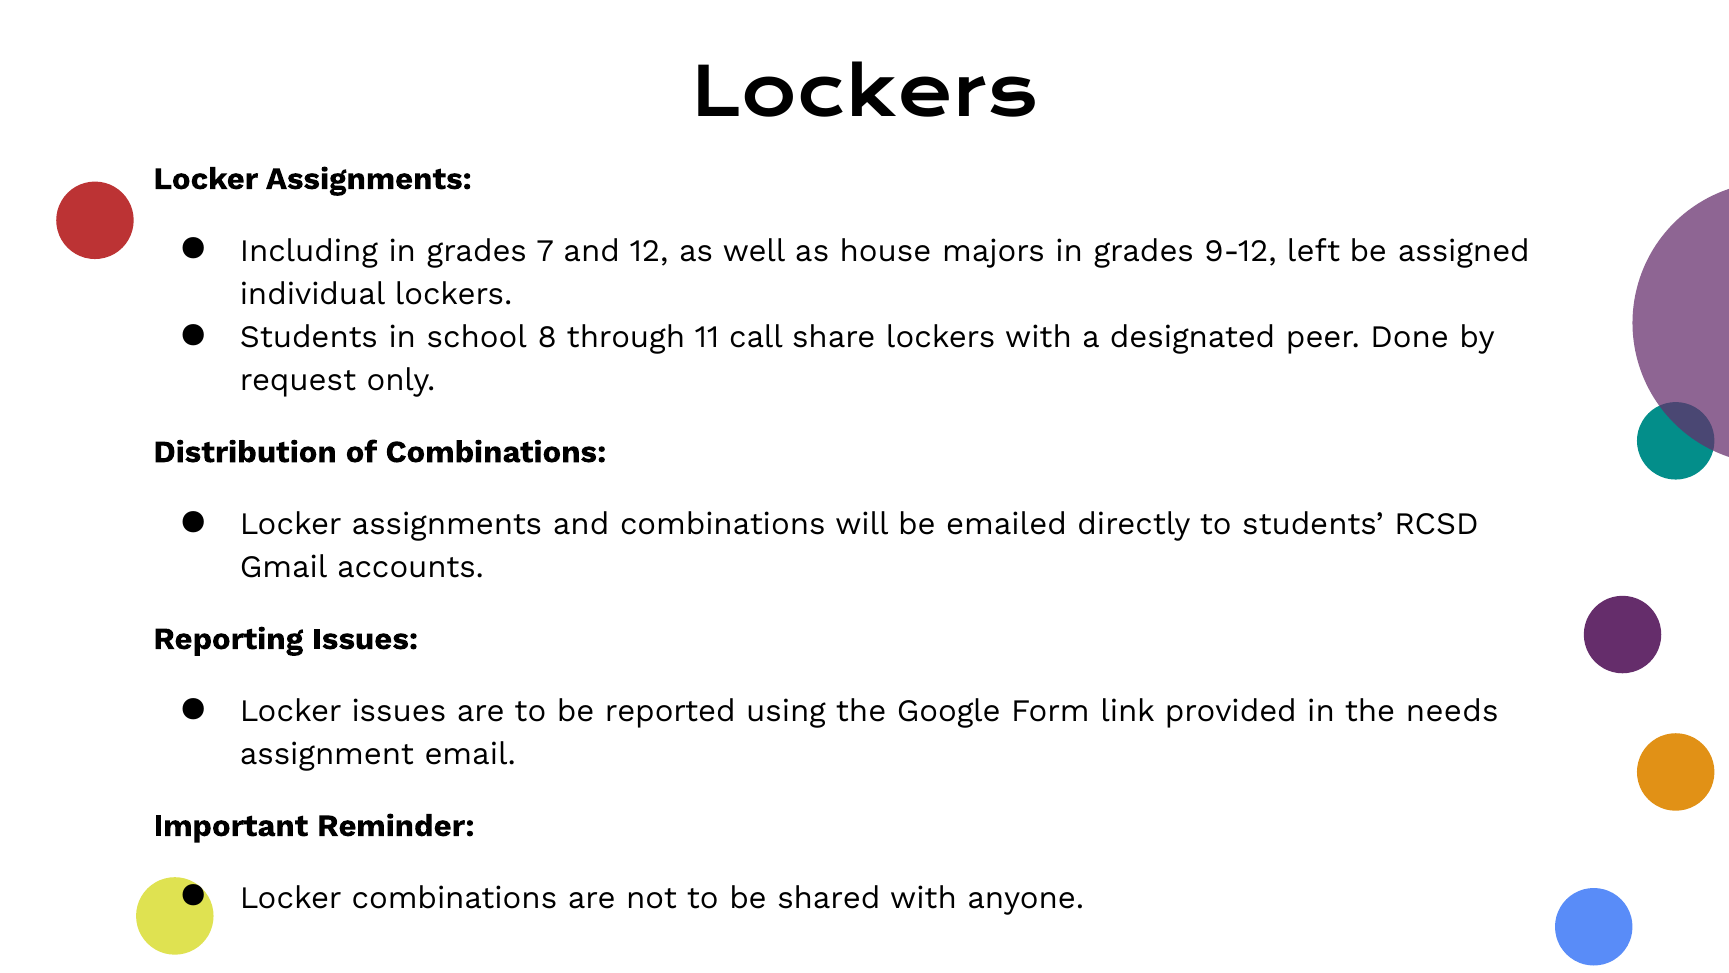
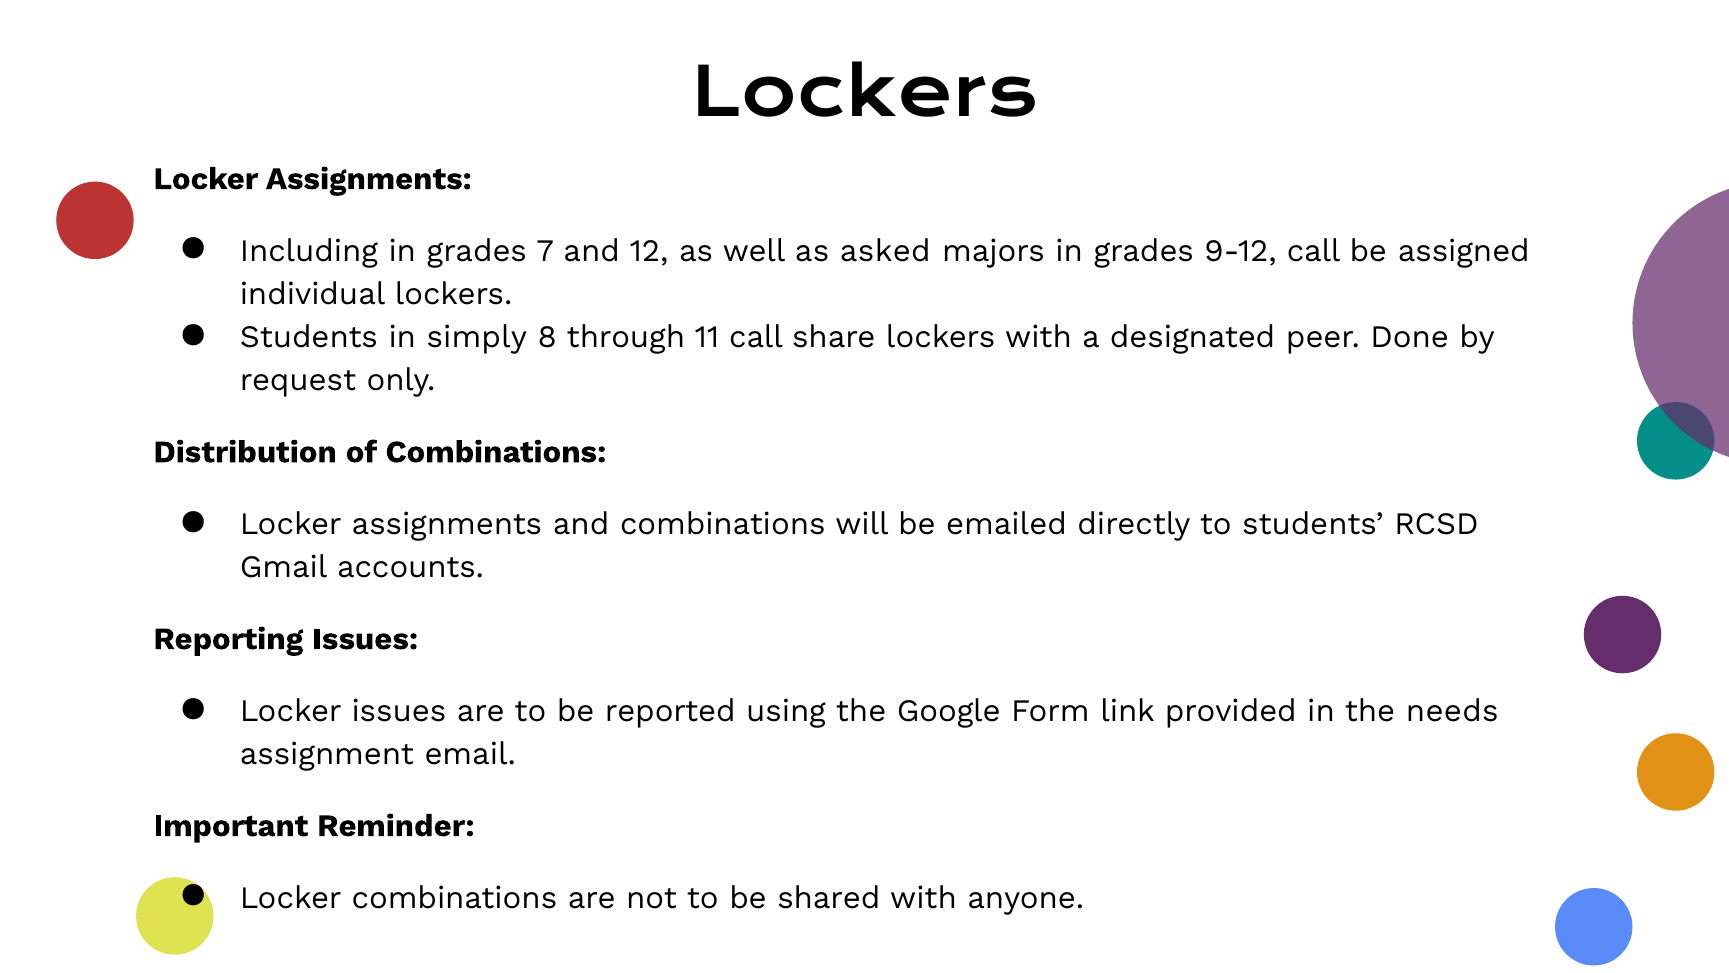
house: house -> asked (885, 251)
9-12 left: left -> call (1314, 251)
school: school -> simply (477, 337)
